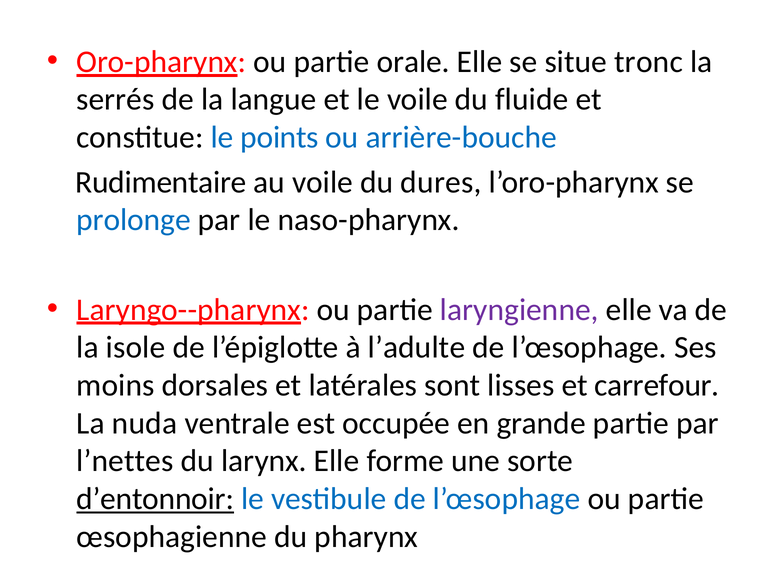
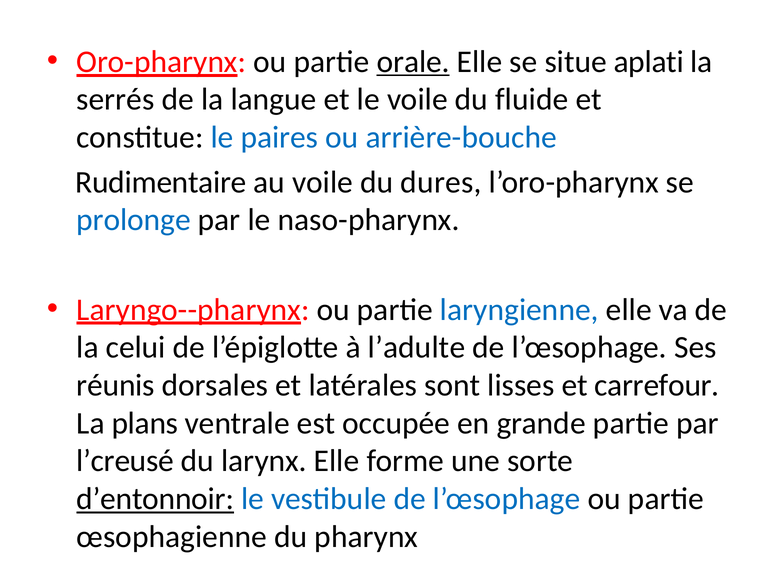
orale underline: none -> present (413, 62)
tronc: tronc -> aplati (649, 62)
points: points -> paires (279, 137)
laryngienne colour: purple -> blue (519, 310)
isole: isole -> celui (136, 348)
moins: moins -> réunis (116, 386)
nuda: nuda -> plans (145, 423)
l’nettes: l’nettes -> l’creusé (125, 461)
